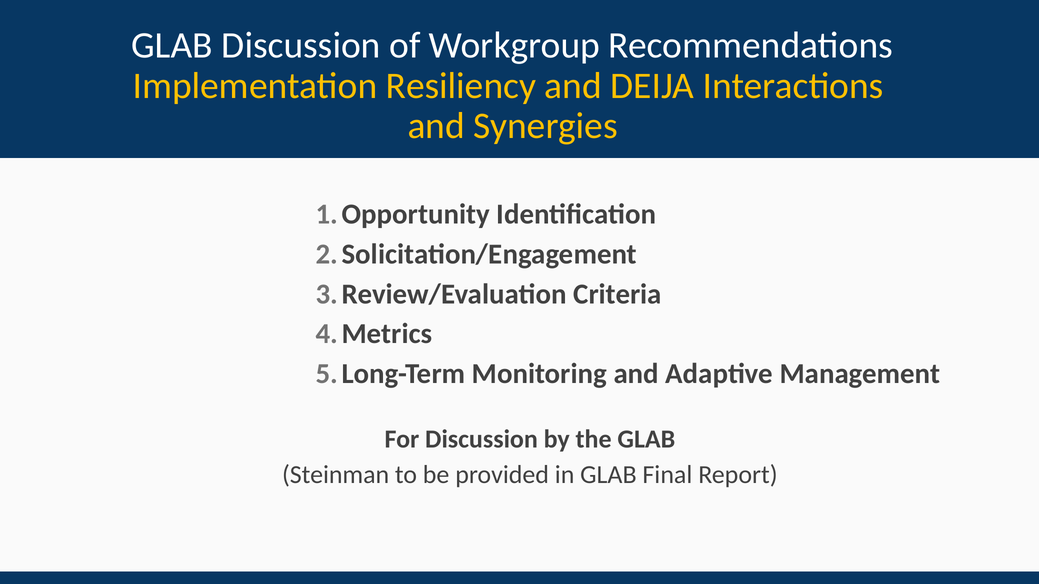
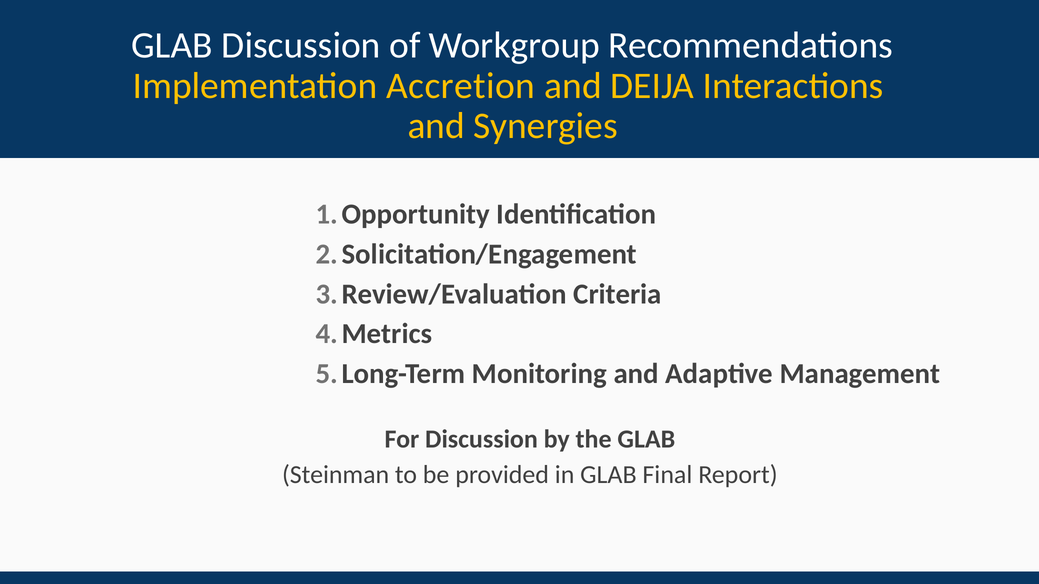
Resiliency: Resiliency -> Accretion (461, 86)
